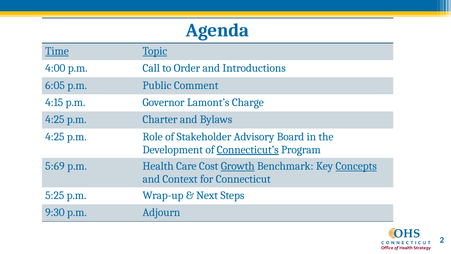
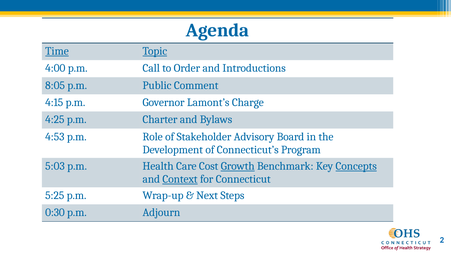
6:05: 6:05 -> 8:05 (55, 85)
4:25: 4:25 -> 4:53 (55, 136)
Connecticut’s underline: present -> none (248, 149)
5:69: 5:69 -> 5:03 (55, 166)
Context underline: none -> present (180, 179)
9:30: 9:30 -> 0:30 (55, 212)
